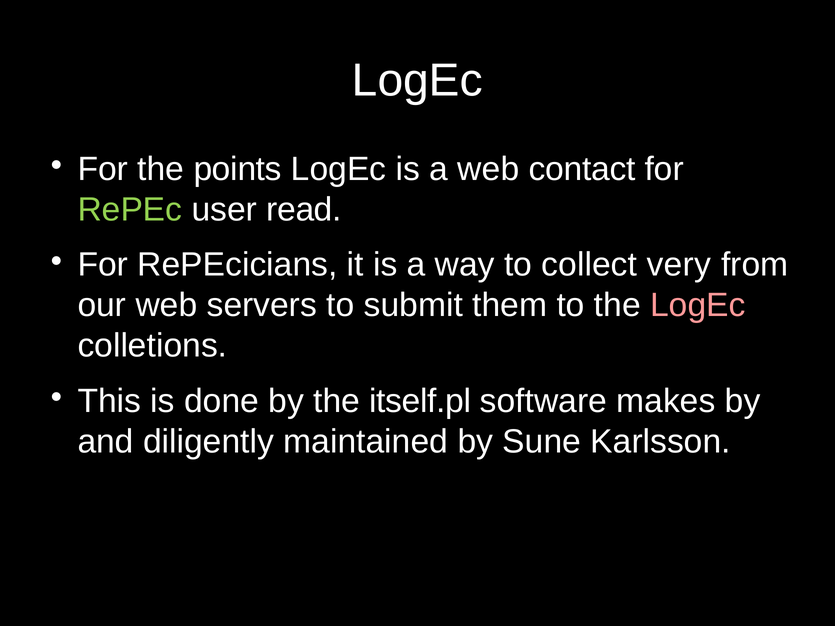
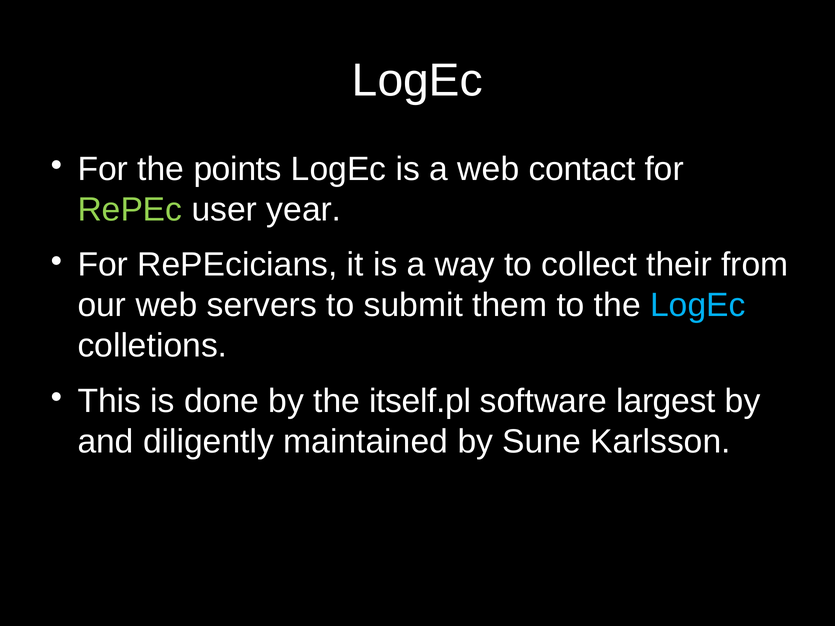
read: read -> year (304, 210)
very: very -> their (679, 265)
LogEc colour: pink -> light blue (698, 305)
makes: makes -> largest (666, 401)
